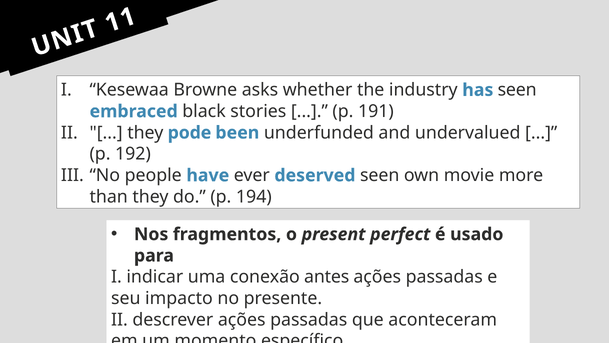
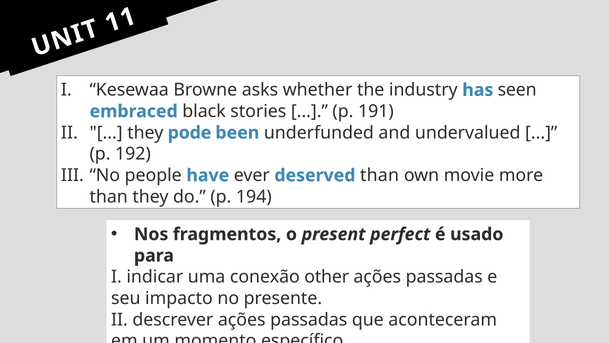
deserved seen: seen -> than (380, 175)
antes: antes -> other (327, 277)
